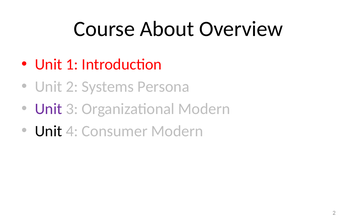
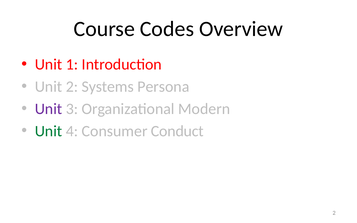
About: About -> Codes (167, 29)
Unit colour: black -> green (49, 131)
Consumer Modern: Modern -> Conduct (177, 131)
